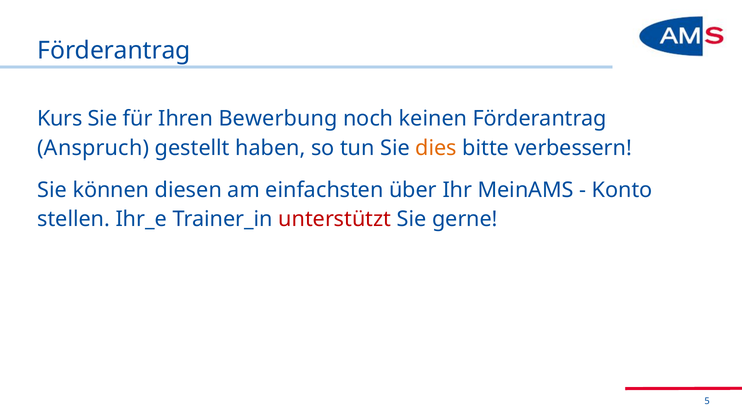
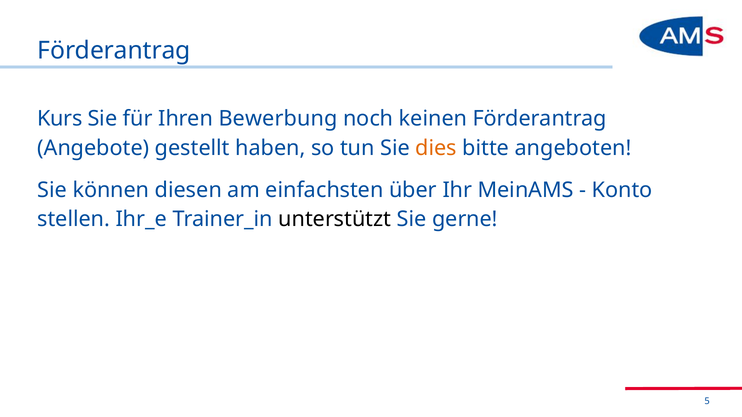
Anspruch: Anspruch -> Angebote (93, 148)
verbessern: verbessern -> angeboten (573, 148)
unterstützt colour: red -> black (335, 219)
